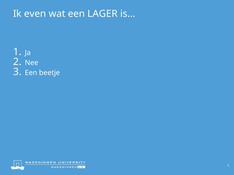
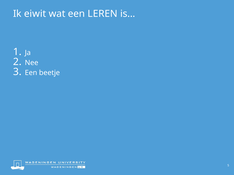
even: even -> eiwit (35, 14)
LAGER: LAGER -> LEREN (103, 14)
